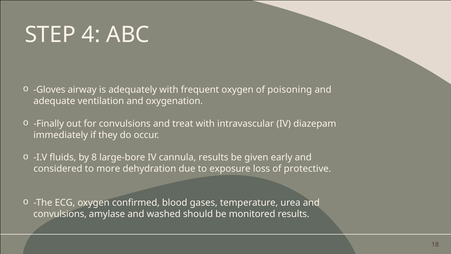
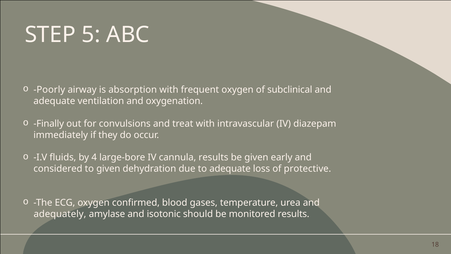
4: 4 -> 5 (91, 35)
Gloves: Gloves -> Poorly (49, 90)
adequately: adequately -> absorption (133, 90)
poisoning: poisoning -> subclinical (290, 90)
8: 8 -> 4 (94, 157)
to more: more -> given (108, 169)
to exposure: exposure -> adequate (230, 169)
convulsions: convulsions -> adequately (60, 214)
washed: washed -> isotonic (164, 214)
